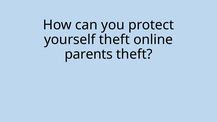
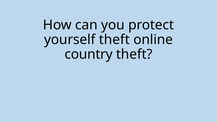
parents: parents -> country (89, 54)
